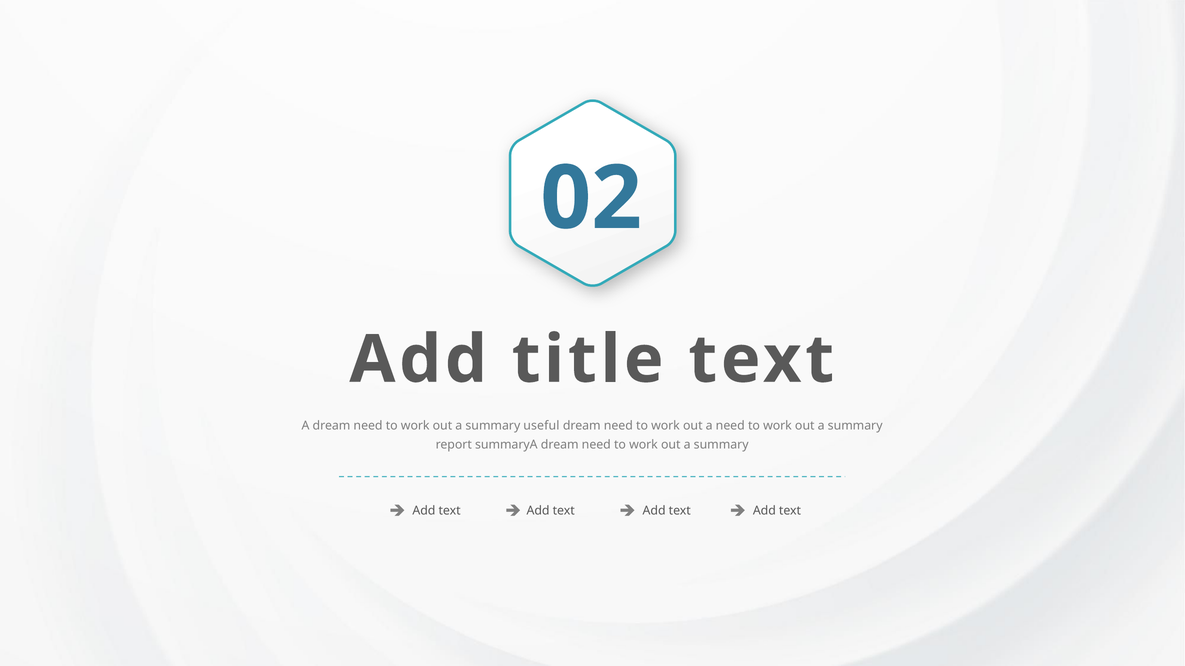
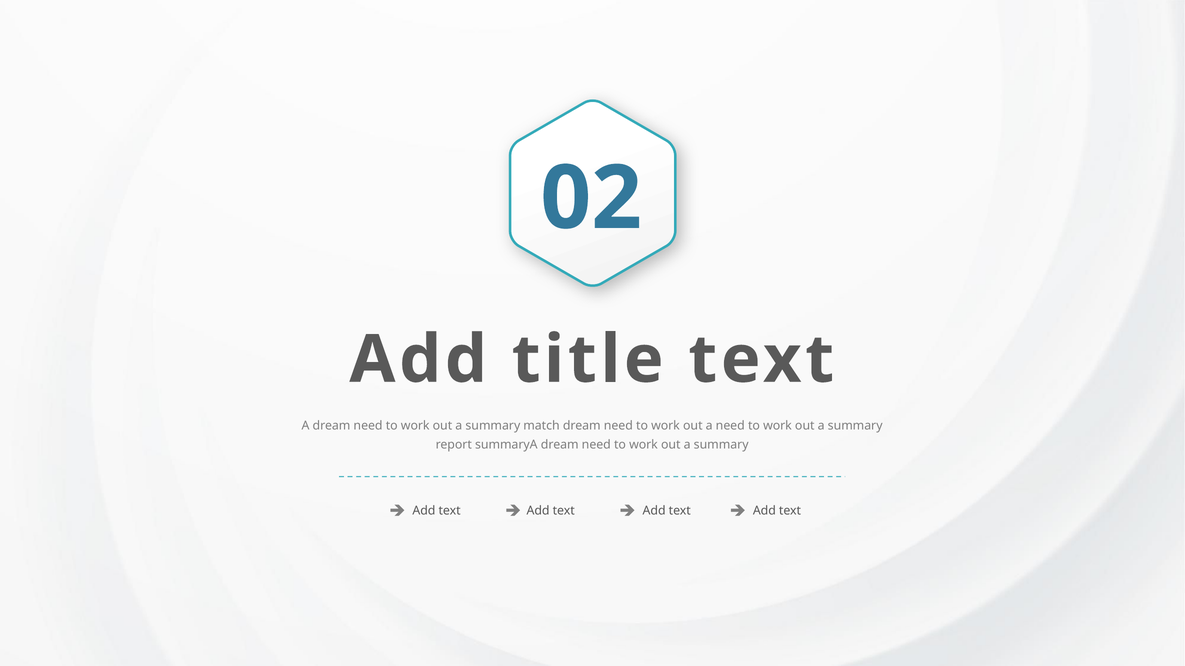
useful: useful -> match (541, 426)
